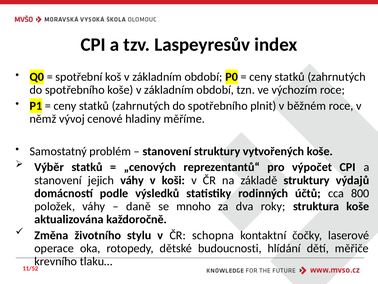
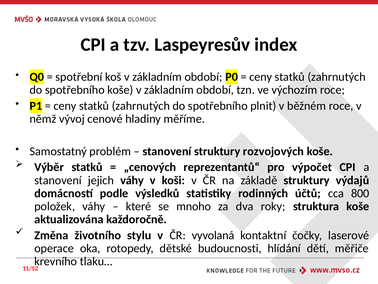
vytvořených: vytvořených -> rozvojových (273, 151)
daně: daně -> které (139, 206)
schopna: schopna -> vyvolaná (213, 235)
